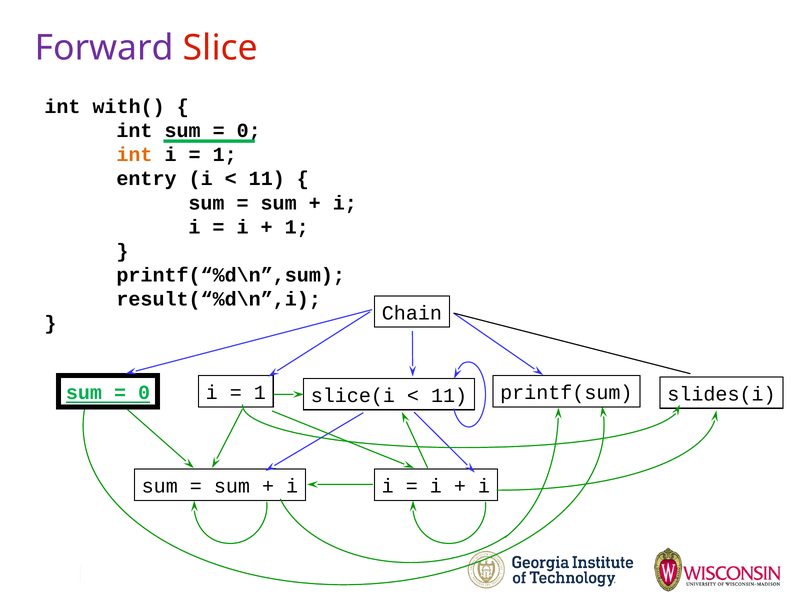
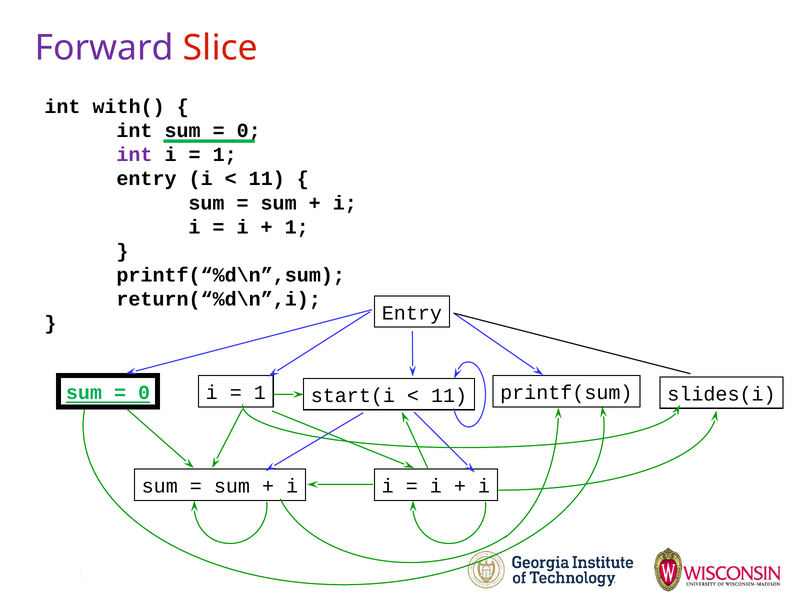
int colour: orange -> purple (134, 155)
result(“%d\n”,i: result(“%d\n”,i -> return(“%d\n”,i (219, 299)
Chain: Chain -> Entry (412, 313)
slice(i: slice(i -> start(i (353, 395)
